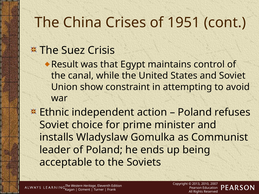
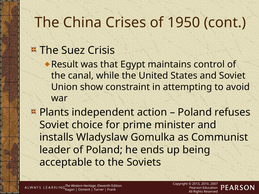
1951: 1951 -> 1950 (184, 23)
Ethnic: Ethnic -> Plants (54, 112)
